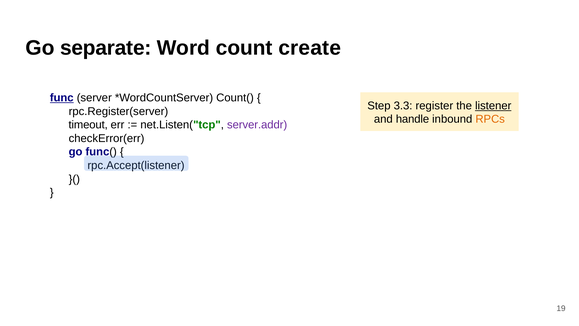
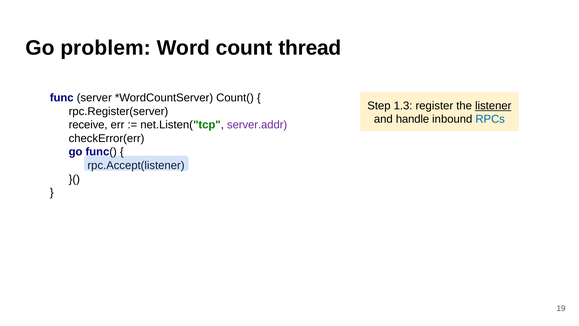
separate: separate -> problem (106, 48)
create: create -> thread (310, 48)
func underline: present -> none (62, 98)
3.3: 3.3 -> 1.3 (403, 106)
RPCs colour: orange -> blue (490, 119)
timeout: timeout -> receive (88, 125)
